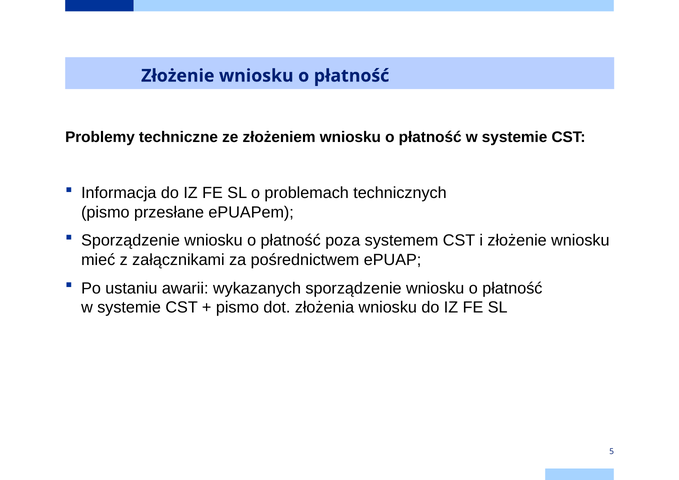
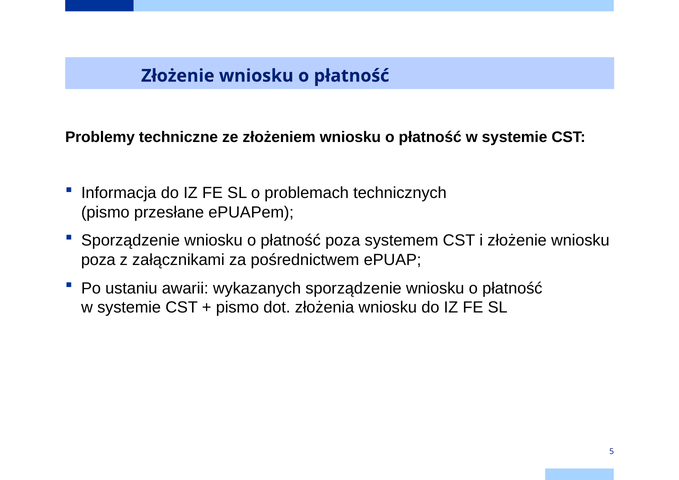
mieć: mieć -> poza (98, 260)
